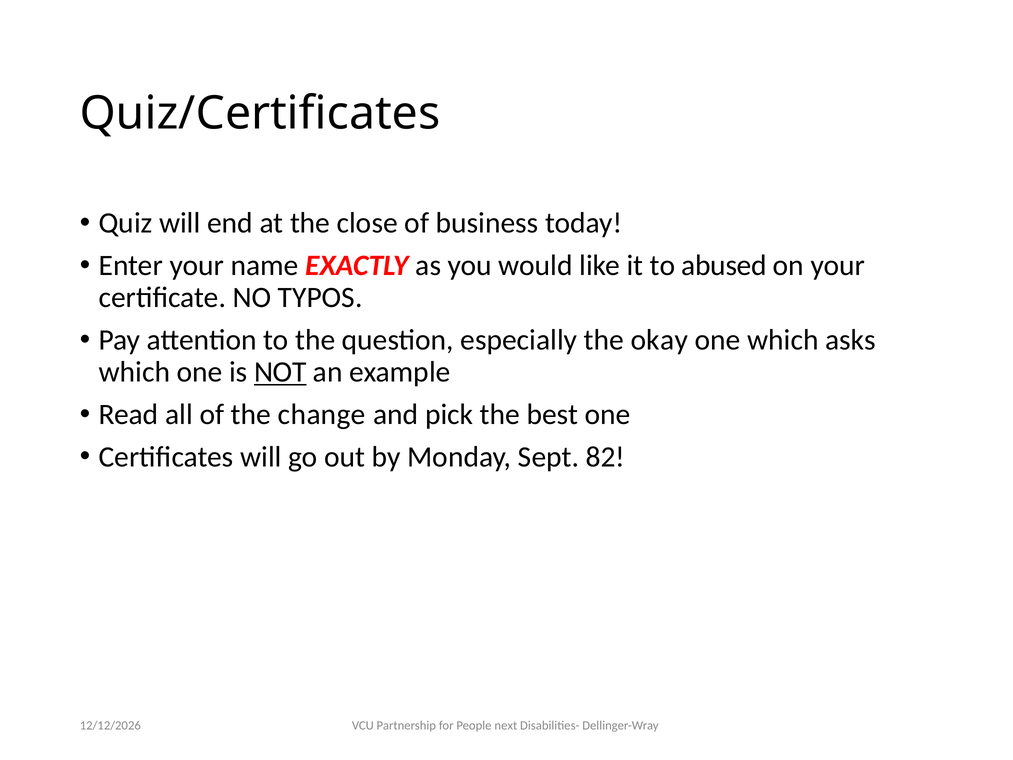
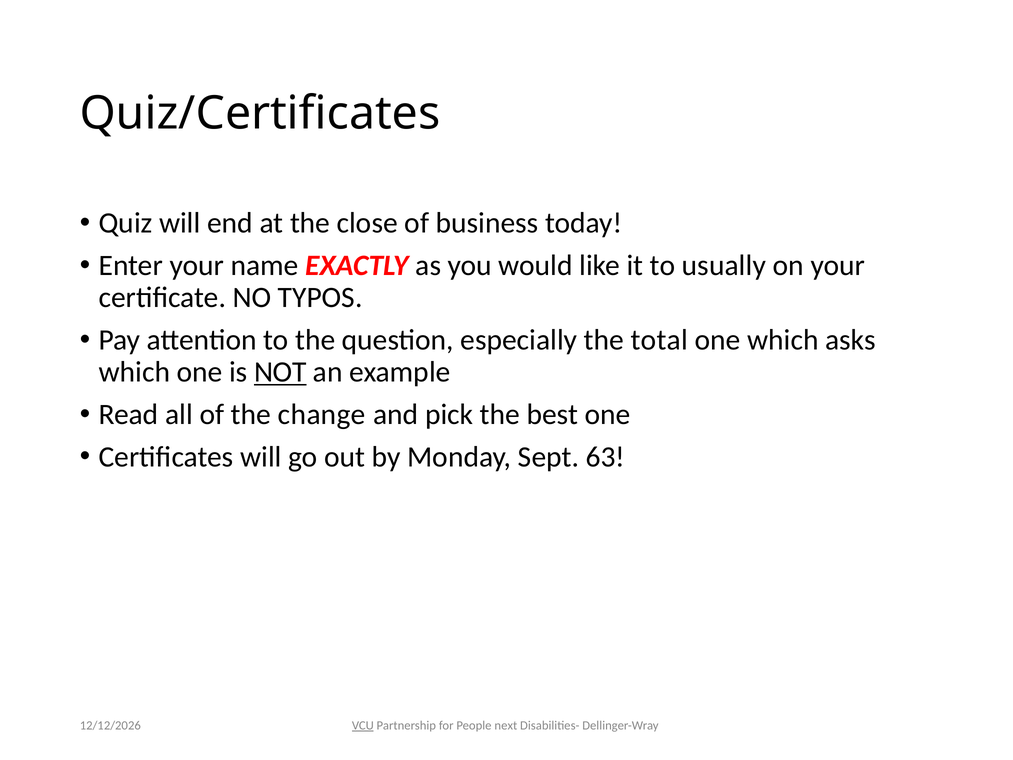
abused: abused -> usually (724, 266)
okay: okay -> total (659, 340)
82: 82 -> 63 (605, 457)
VCU underline: none -> present (363, 725)
